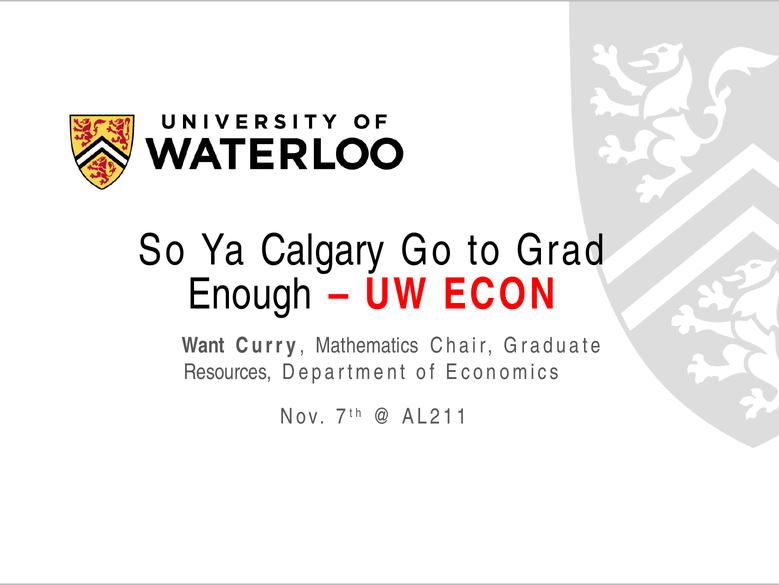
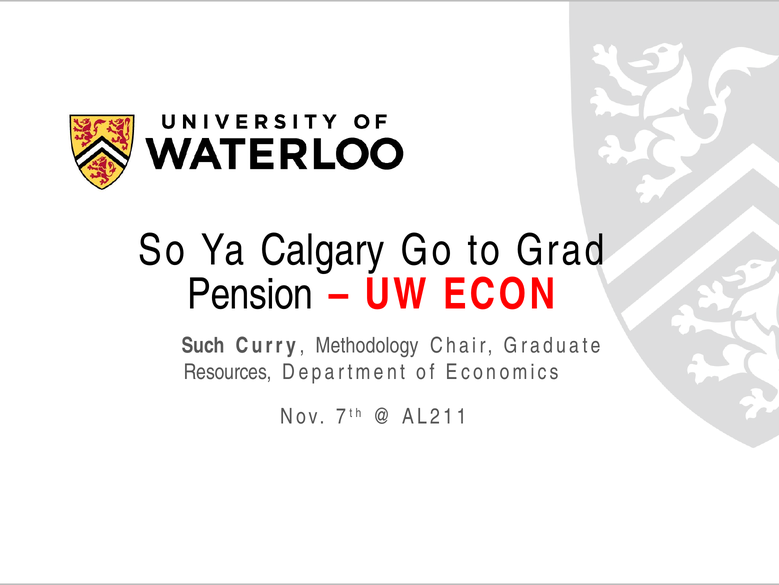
Enough: Enough -> Pension (250, 294)
Want: Want -> Such (203, 345)
Mathematics: Mathematics -> Methodology (367, 345)
